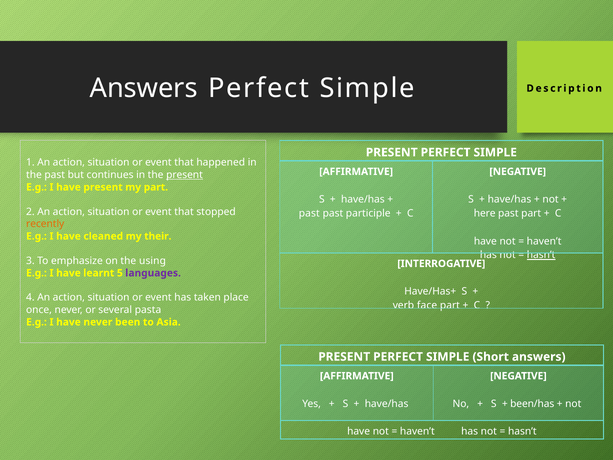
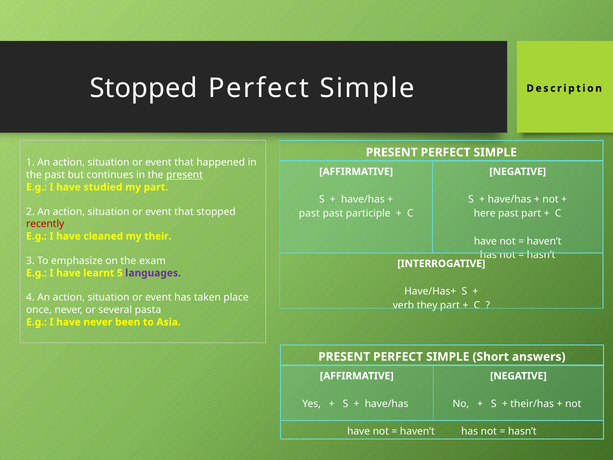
Answers: Answers -> Stopped (144, 88)
have present: present -> studied (103, 187)
recently colour: orange -> red (45, 224)
hasn’t underline: present -> none (541, 255)
using: using -> exam (153, 261)
face: face -> they (427, 305)
been/has: been/has -> their/has (532, 404)
